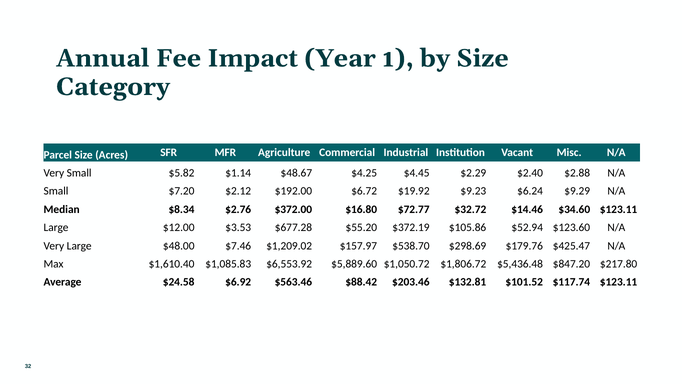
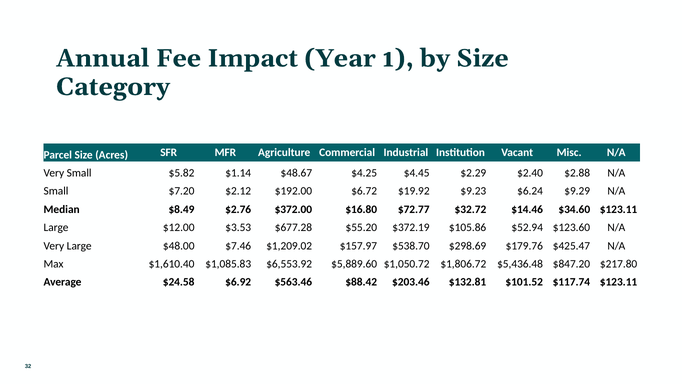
$8.34: $8.34 -> $8.49 (181, 209)
